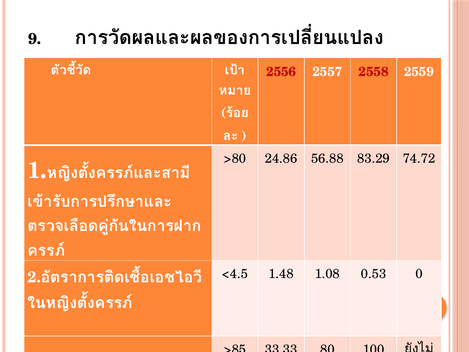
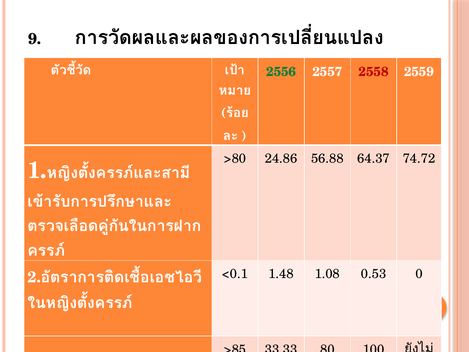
2556 colour: red -> green (281, 72)
83.29: 83.29 -> 64.37 (374, 158)
<4.5: <4.5 -> <0.1 (235, 274)
